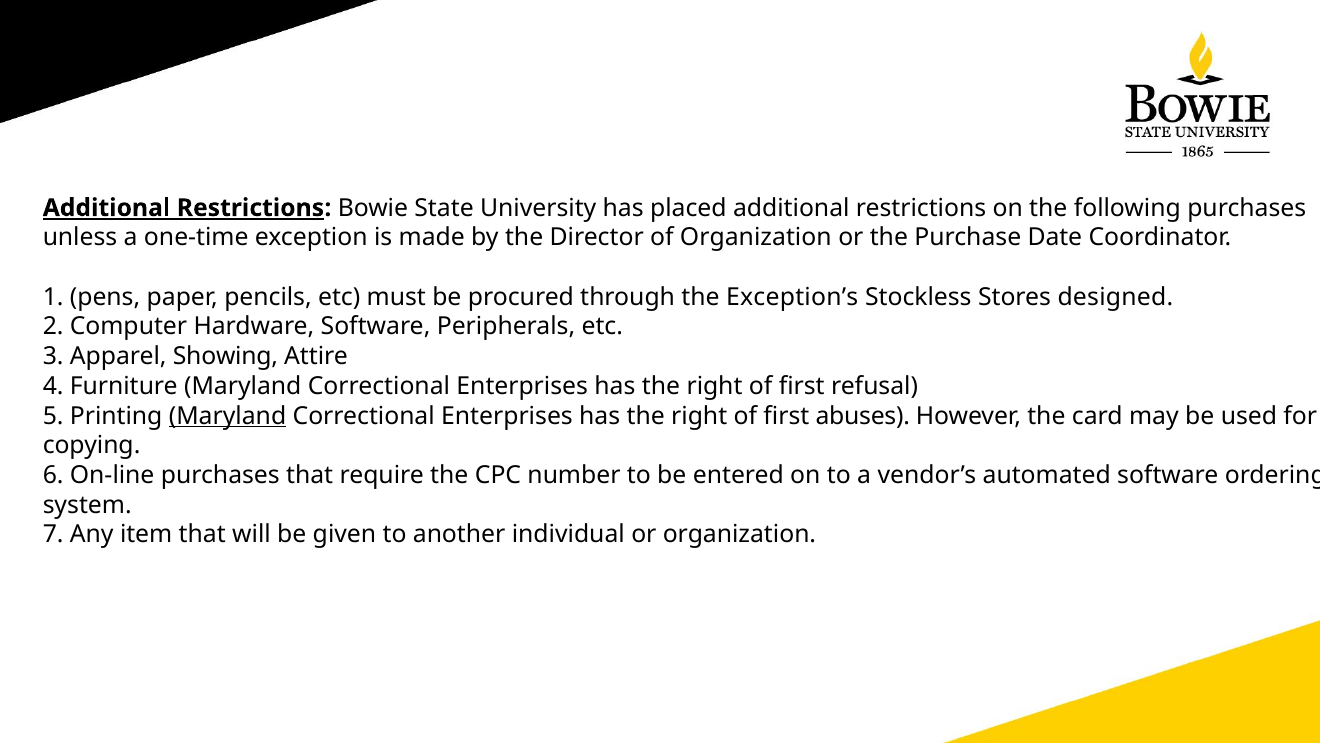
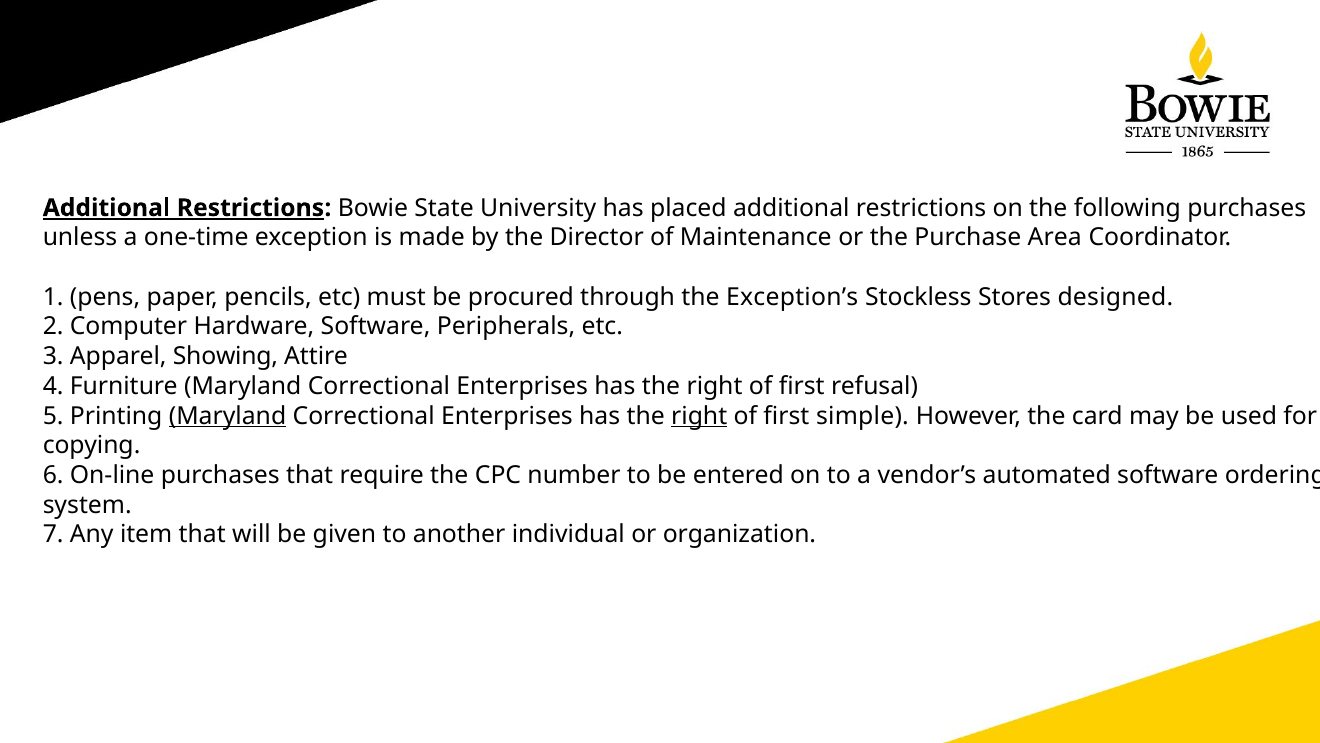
of Organization: Organization -> Maintenance (756, 237)
Date: Date -> Area (1055, 237)
right underline: none -> present (699, 416)
abuses: abuses -> simple (862, 416)
